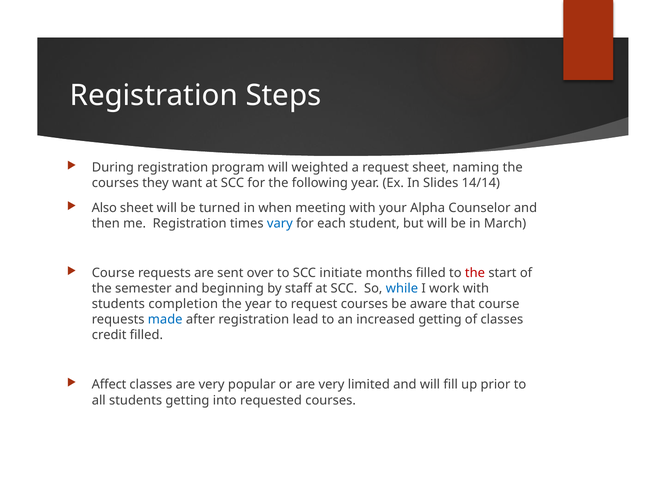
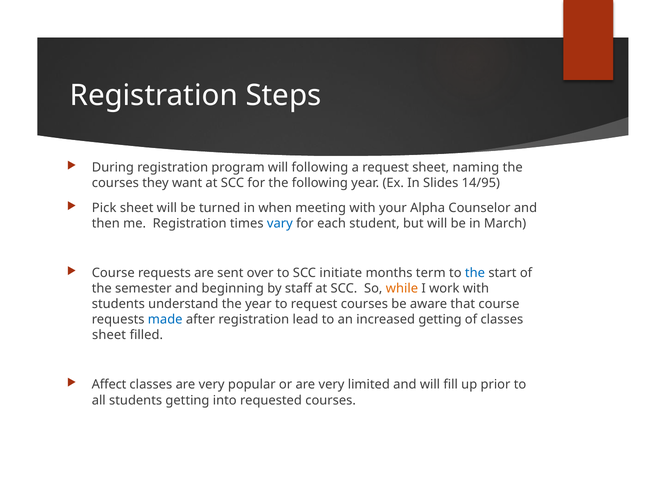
will weighted: weighted -> following (320, 168)
14/14: 14/14 -> 14/95 (481, 183)
Also: Also -> Pick (104, 208)
months filled: filled -> term (431, 273)
the colour: red -> blue (475, 273)
while colour: blue -> orange (402, 288)
completion: completion -> understand (183, 304)
credit: credit -> sheet (109, 335)
